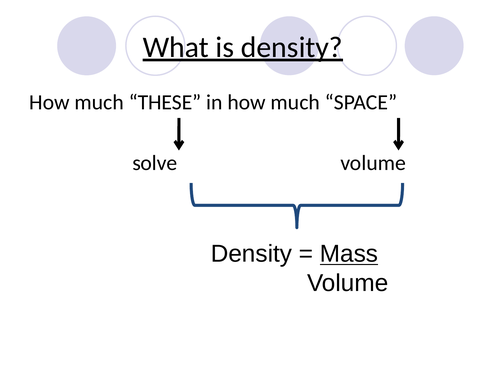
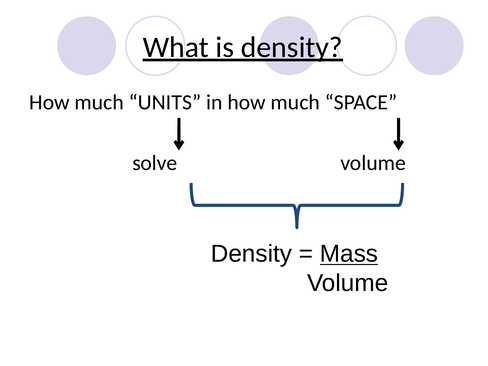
THESE: THESE -> UNITS (165, 102)
